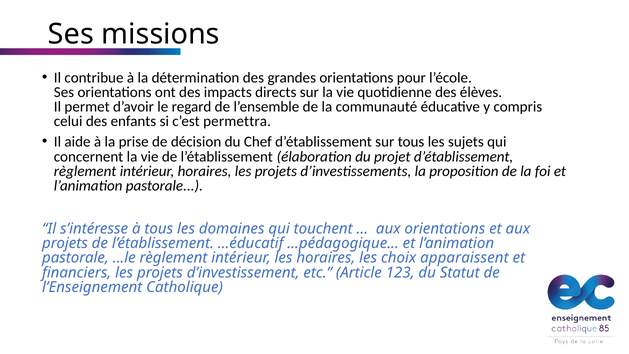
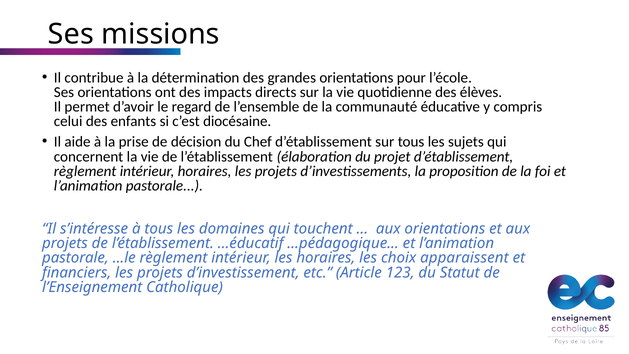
permettra: permettra -> diocésaine (237, 121)
